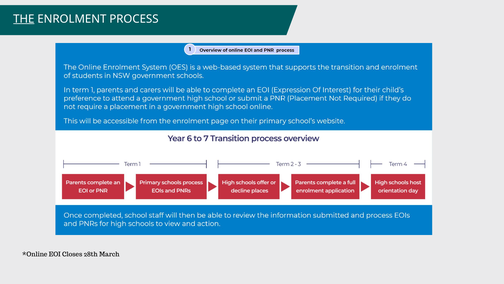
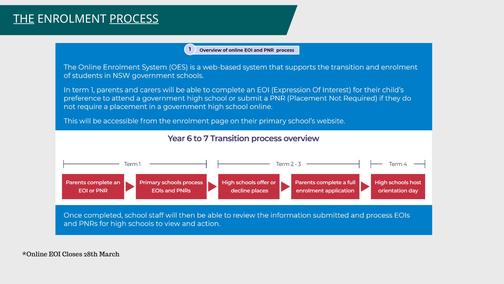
PROCESS underline: none -> present (134, 19)
